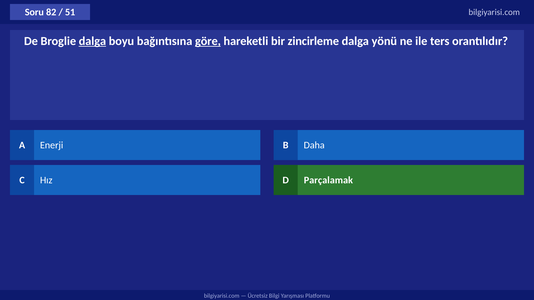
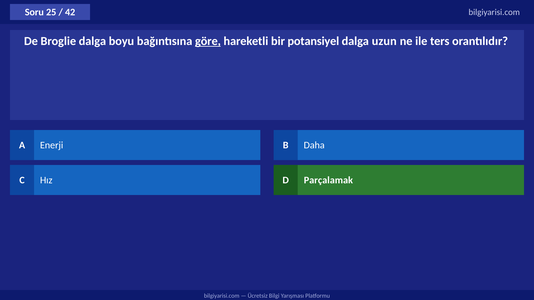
82: 82 -> 25 (51, 12)
51: 51 -> 42 (70, 12)
dalga underline: present -> none (92, 41)
zincirleme: zincirleme -> potansiyel (313, 41)
yönü: yönü -> uzun (384, 41)
